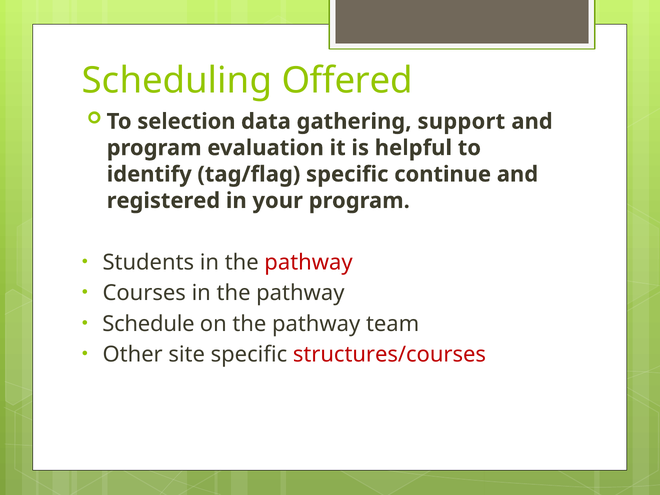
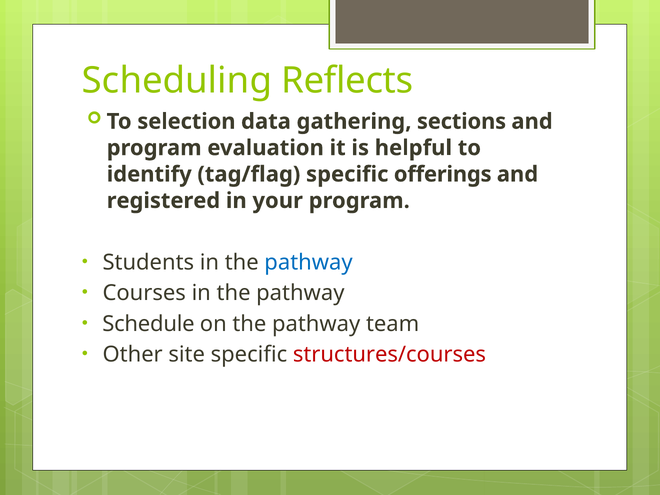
Offered: Offered -> Reflects (347, 81)
support: support -> sections (462, 121)
continue: continue -> offerings (443, 174)
pathway colour: red -> blue (309, 262)
